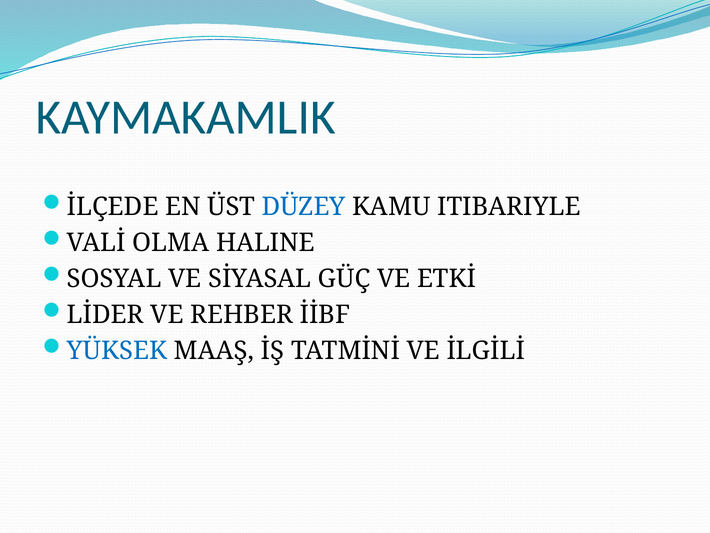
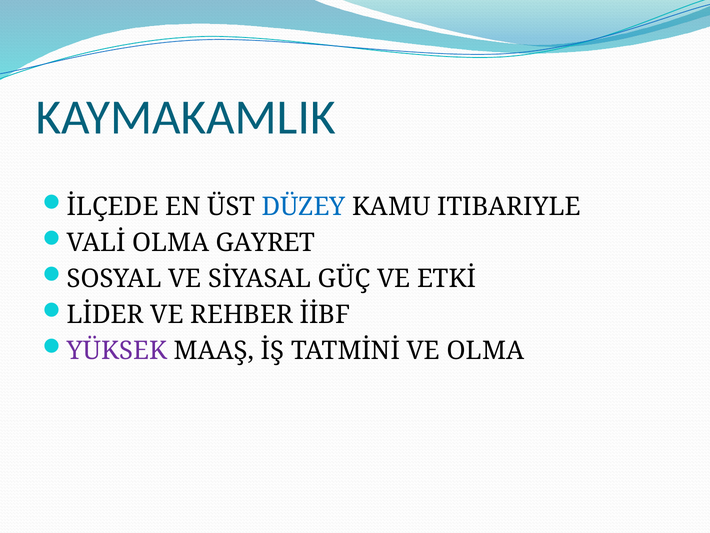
HALINE: HALINE -> GAYRET (265, 243)
YÜKSEK colour: blue -> purple (117, 350)
VE İLGİLİ: İLGİLİ -> OLMA (486, 350)
